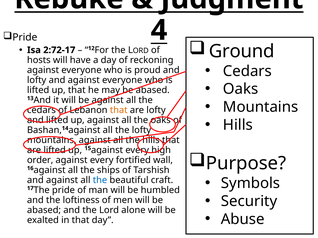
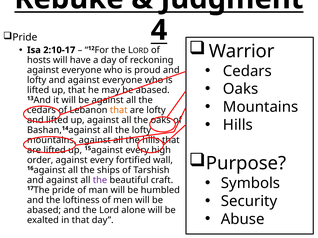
Ground: Ground -> Warrior (242, 51)
2:72-17: 2:72-17 -> 2:10-17 (59, 50)
the colour: blue -> purple (100, 180)
